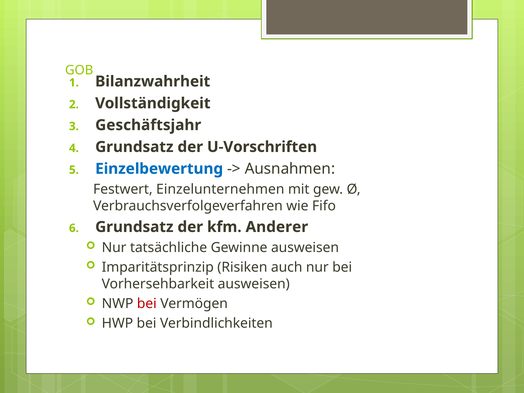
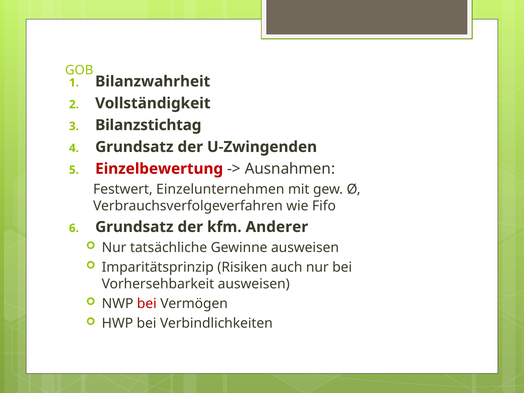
Geschäftsjahr: Geschäftsjahr -> Bilanzstichtag (148, 125)
U-Vorschriften: U-Vorschriften -> U-Zwingenden (262, 147)
Einzelbewertung colour: blue -> red (159, 169)
